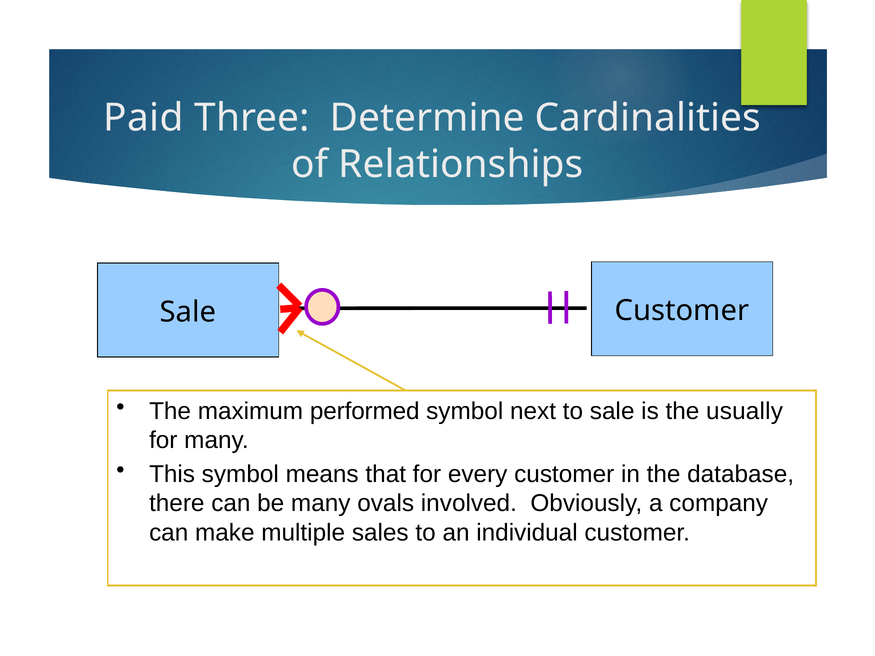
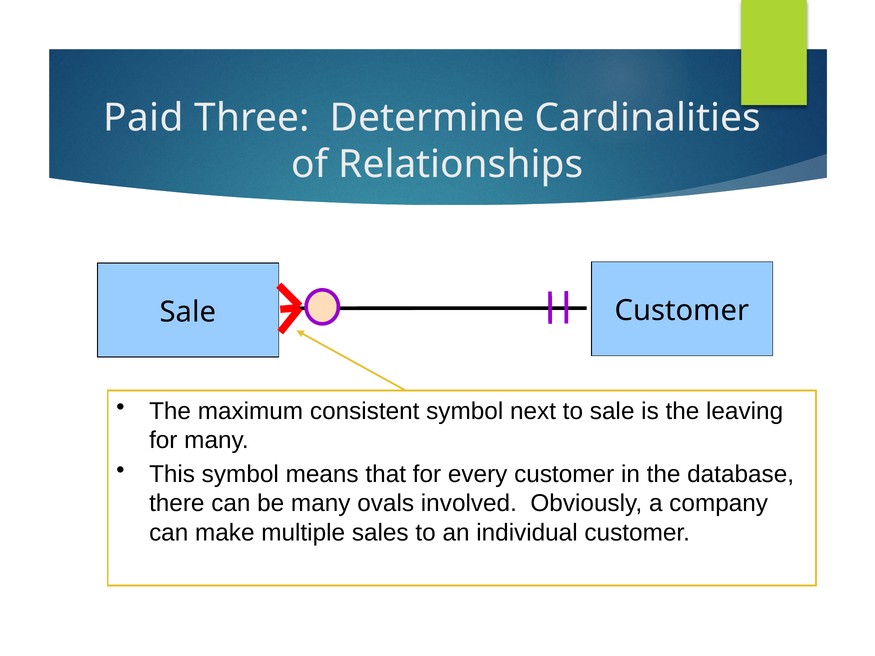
performed: performed -> consistent (365, 411)
usually: usually -> leaving (745, 411)
